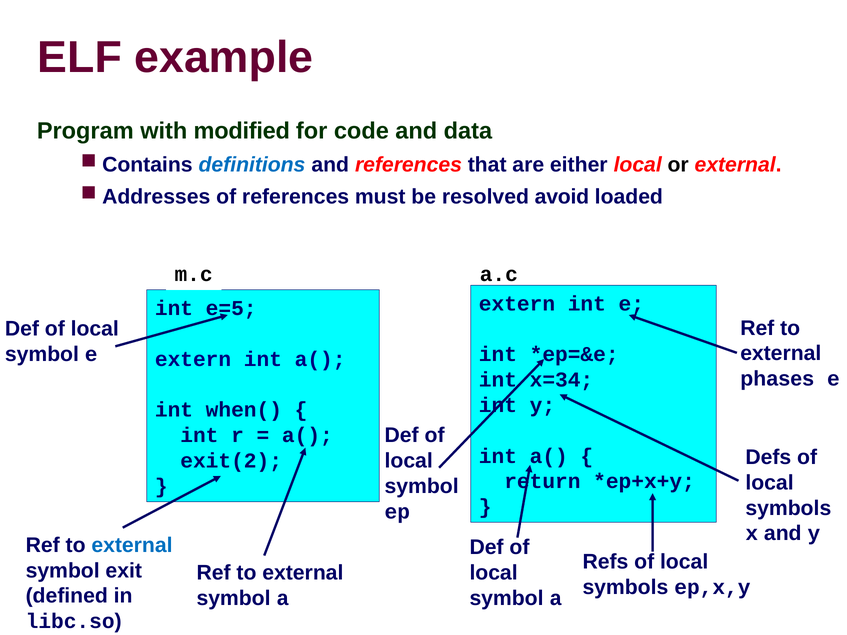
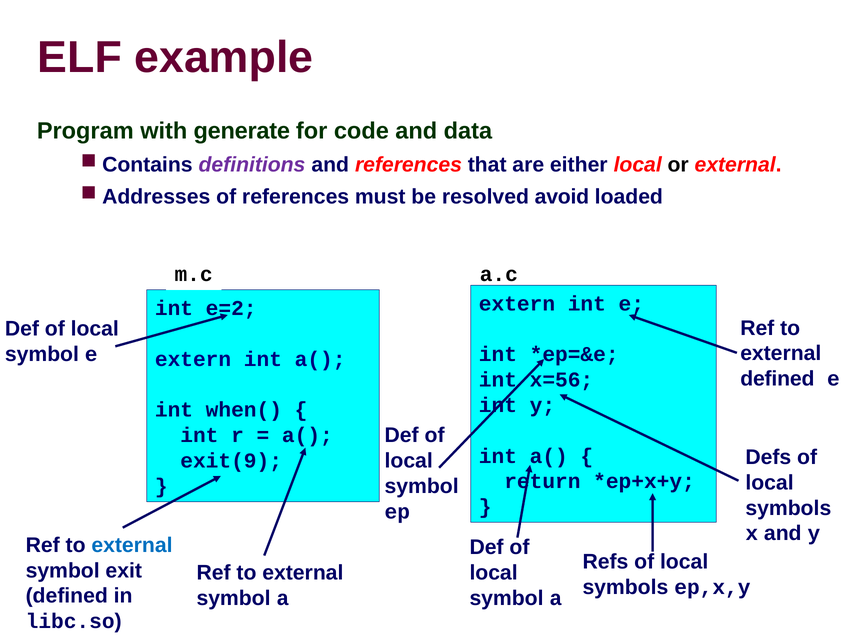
modified: modified -> generate (242, 131)
definitions colour: blue -> purple (252, 165)
e=5: e=5 -> e=2 (231, 308)
phases: phases -> defined (777, 379)
x=34: x=34 -> x=56 (561, 380)
exit(2: exit(2 -> exit(9 (231, 461)
